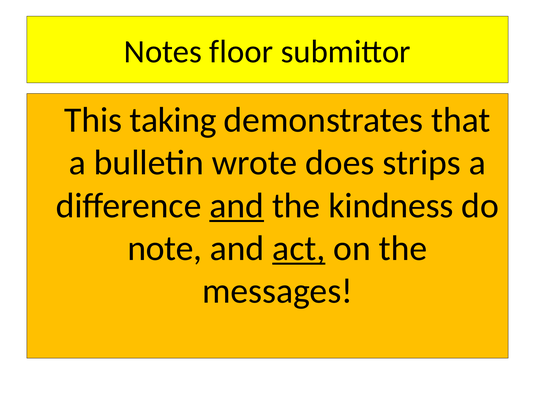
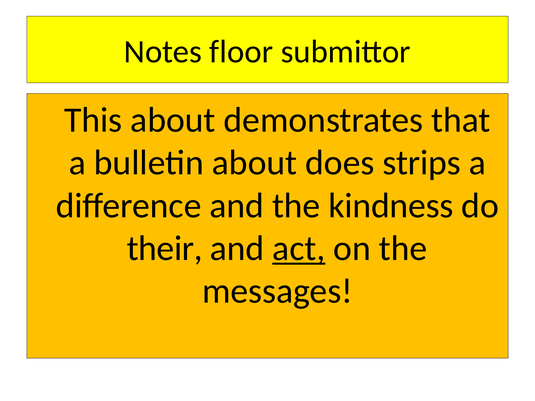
This taking: taking -> about (173, 120)
bulletin wrote: wrote -> about (254, 163)
and underline: present -> none (237, 206)
note: note -> their (165, 249)
